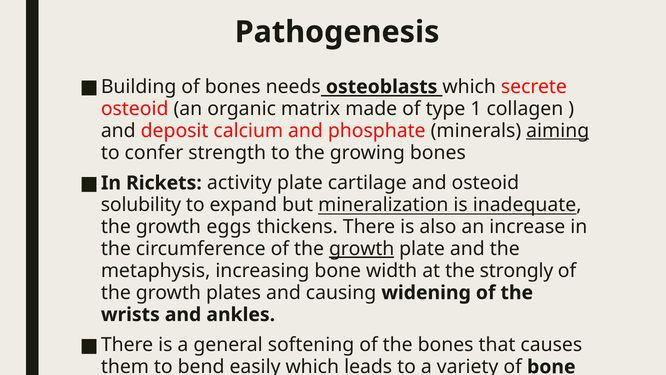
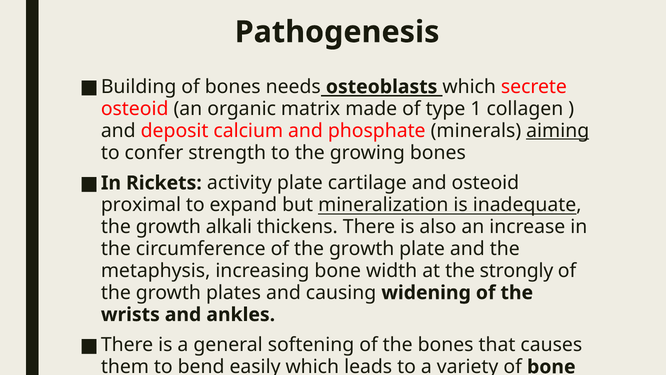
solubility: solubility -> proximal (141, 205)
eggs: eggs -> alkali (229, 227)
growth underline: present -> none (362, 249)
